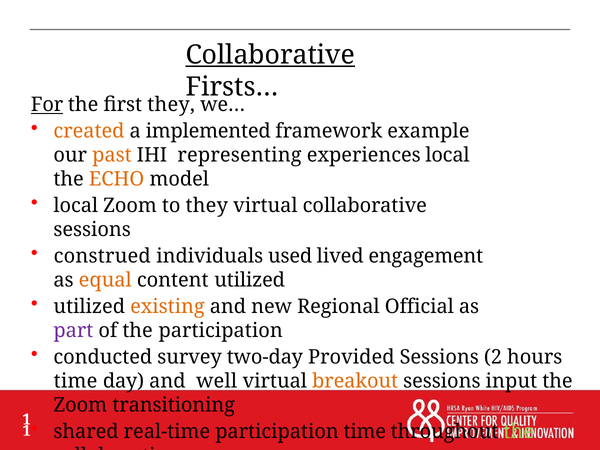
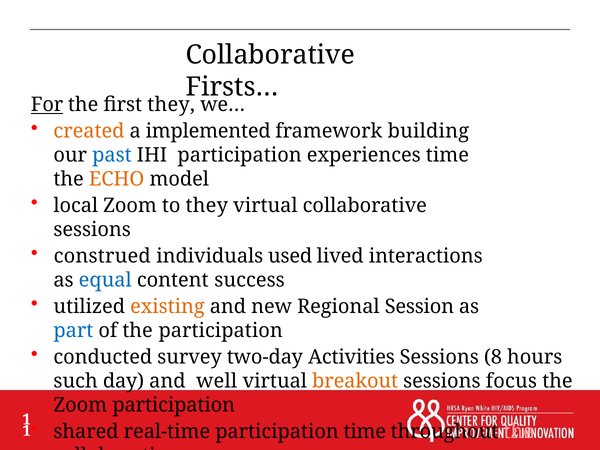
Collaborative underline: present -> none (270, 55)
example: example -> building (428, 131)
past colour: orange -> blue (112, 155)
IHI representing: representing -> participation (240, 155)
experiences local: local -> time (447, 155)
engagement: engagement -> interactions (426, 256)
equal colour: orange -> blue (105, 280)
content utilized: utilized -> success (250, 280)
Official: Official -> Session (419, 307)
part colour: purple -> blue (73, 331)
Provided: Provided -> Activities (351, 357)
2: 2 -> 8 (493, 357)
time: time -> such (76, 381)
input: input -> focus (511, 381)
Zoom transitioning: transitioning -> participation (174, 405)
the colour: light green -> pink (519, 432)
